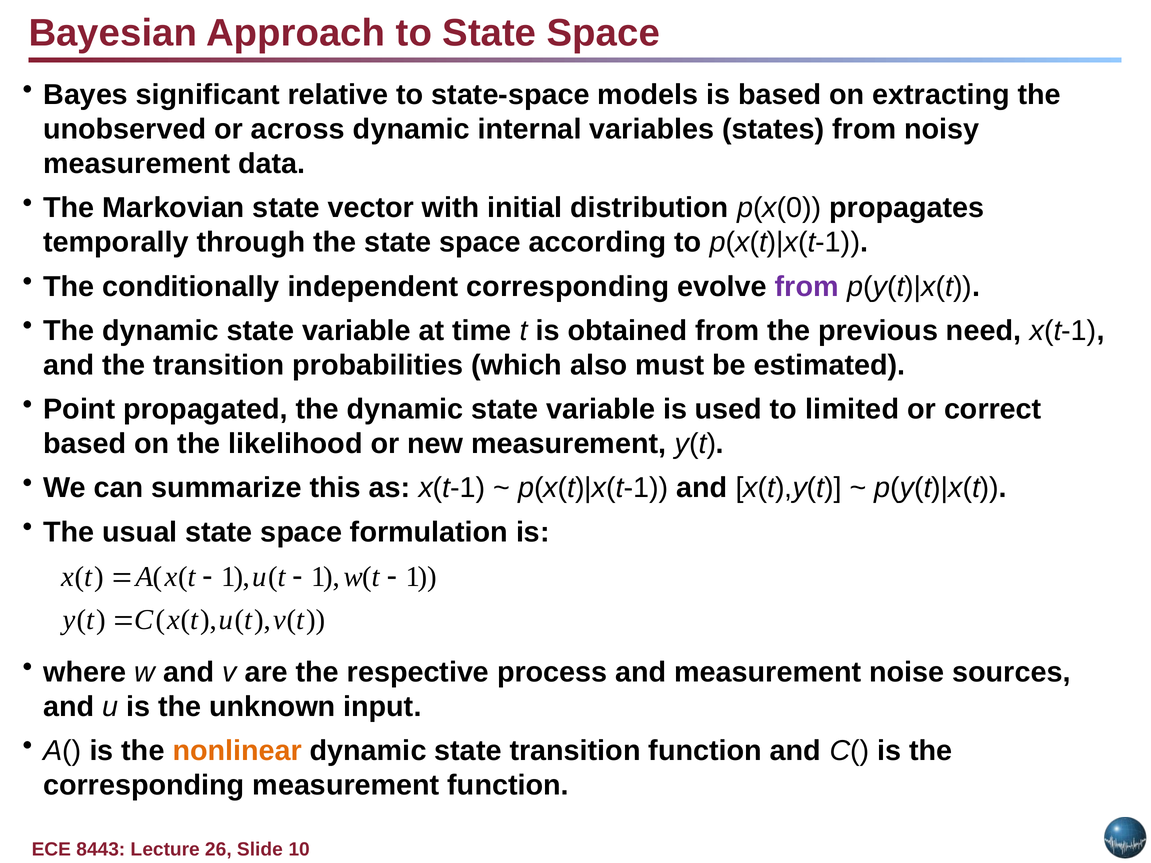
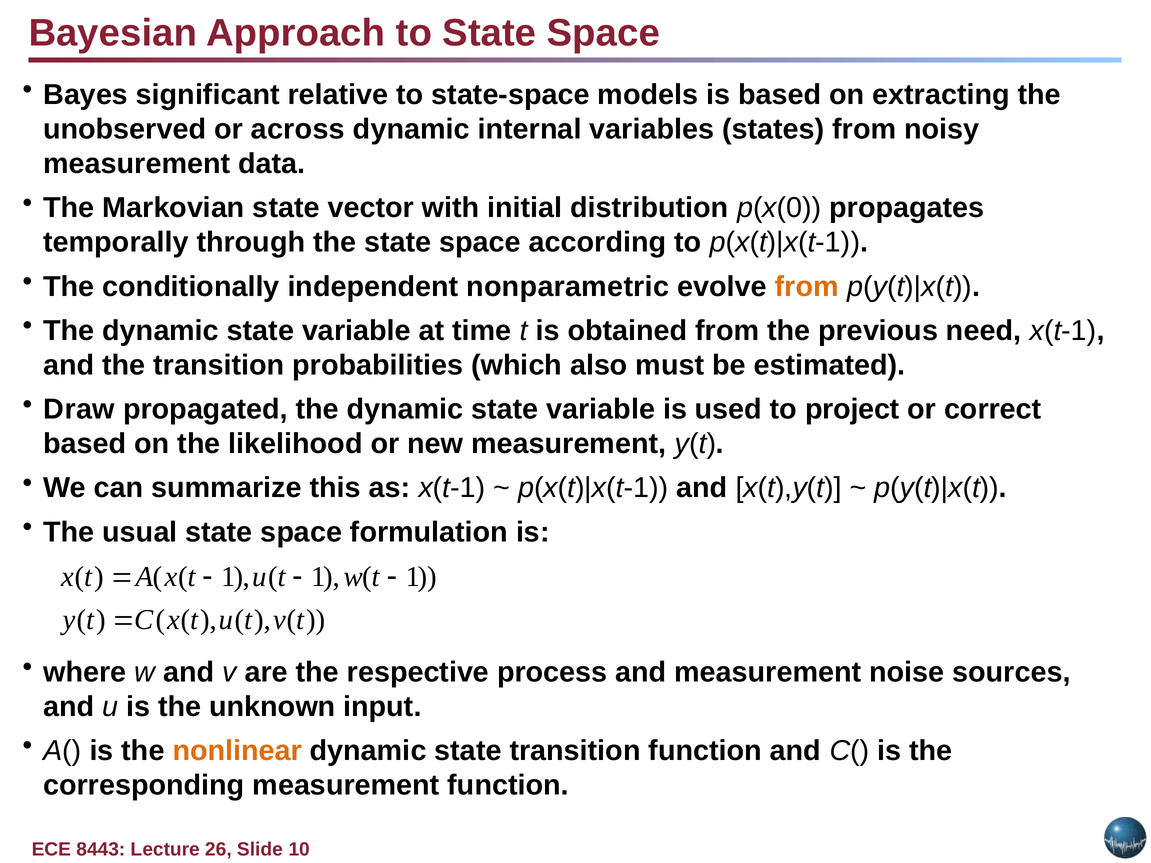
independent corresponding: corresponding -> nonparametric (568, 287)
from colour: purple -> orange (807, 287)
Point: Point -> Draw (79, 409)
limited: limited -> project (852, 409)
